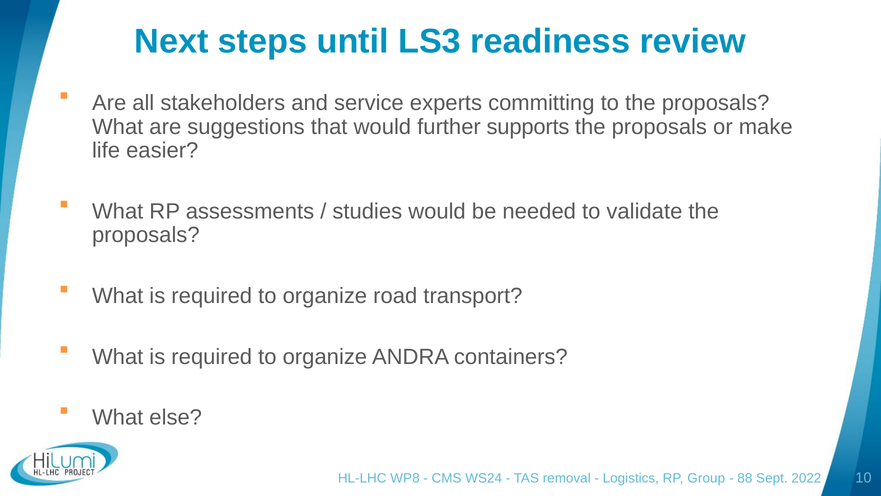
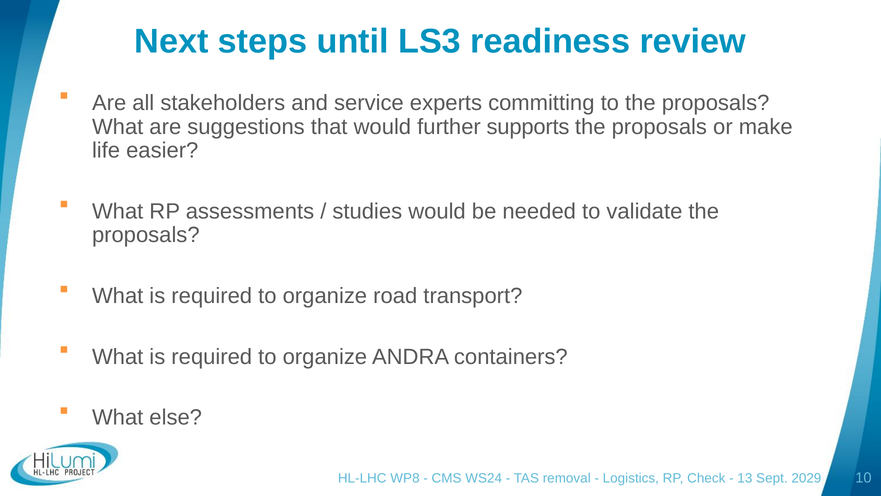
Group: Group -> Check (706, 478)
88: 88 -> 13 (745, 478)
2022: 2022 -> 2029 (806, 478)
